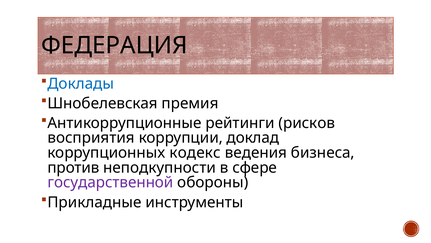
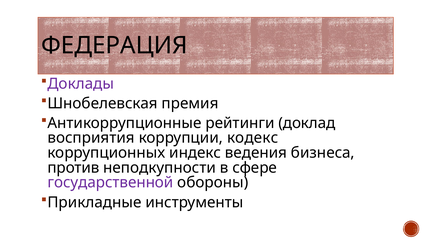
Доклады colour: blue -> purple (81, 83)
рисков: рисков -> доклад (307, 123)
доклад: доклад -> кодекс (253, 138)
кодекс: кодекс -> индекс (195, 152)
